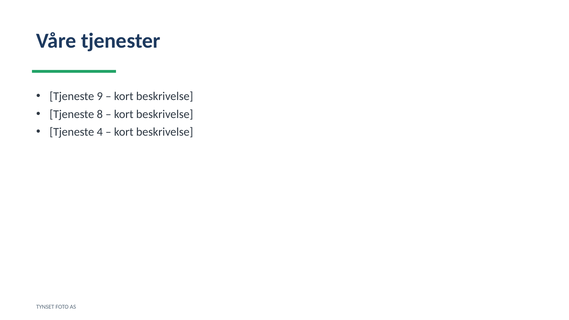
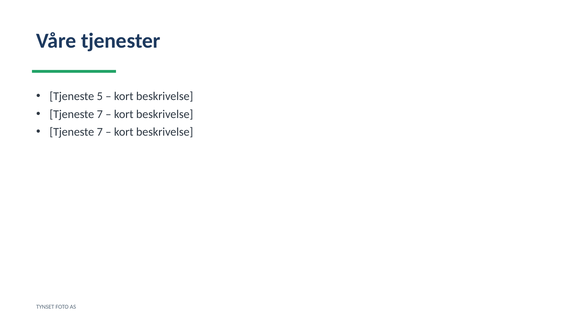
9: 9 -> 5 (100, 96)
8: 8 -> 7 (100, 114)
4: 4 -> 7 (100, 132)
